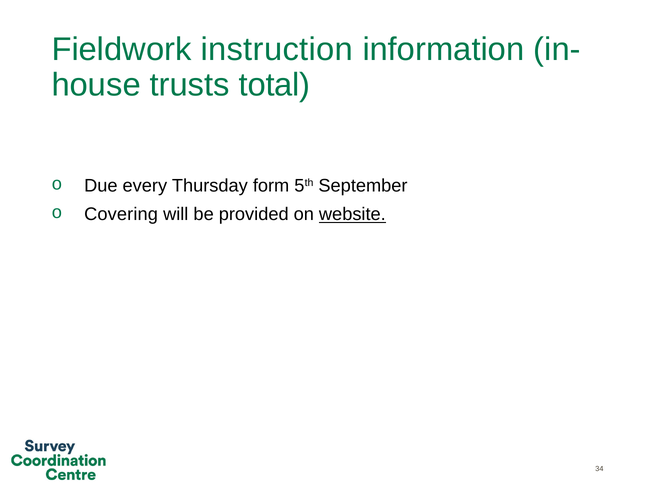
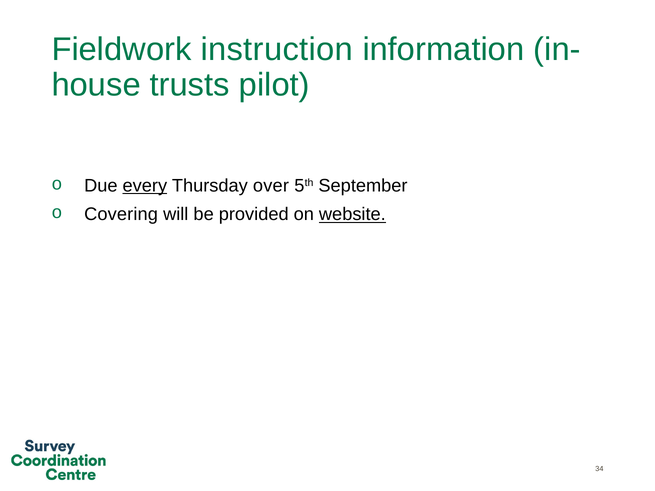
total: total -> pilot (274, 85)
every underline: none -> present (145, 186)
form: form -> over (271, 186)
